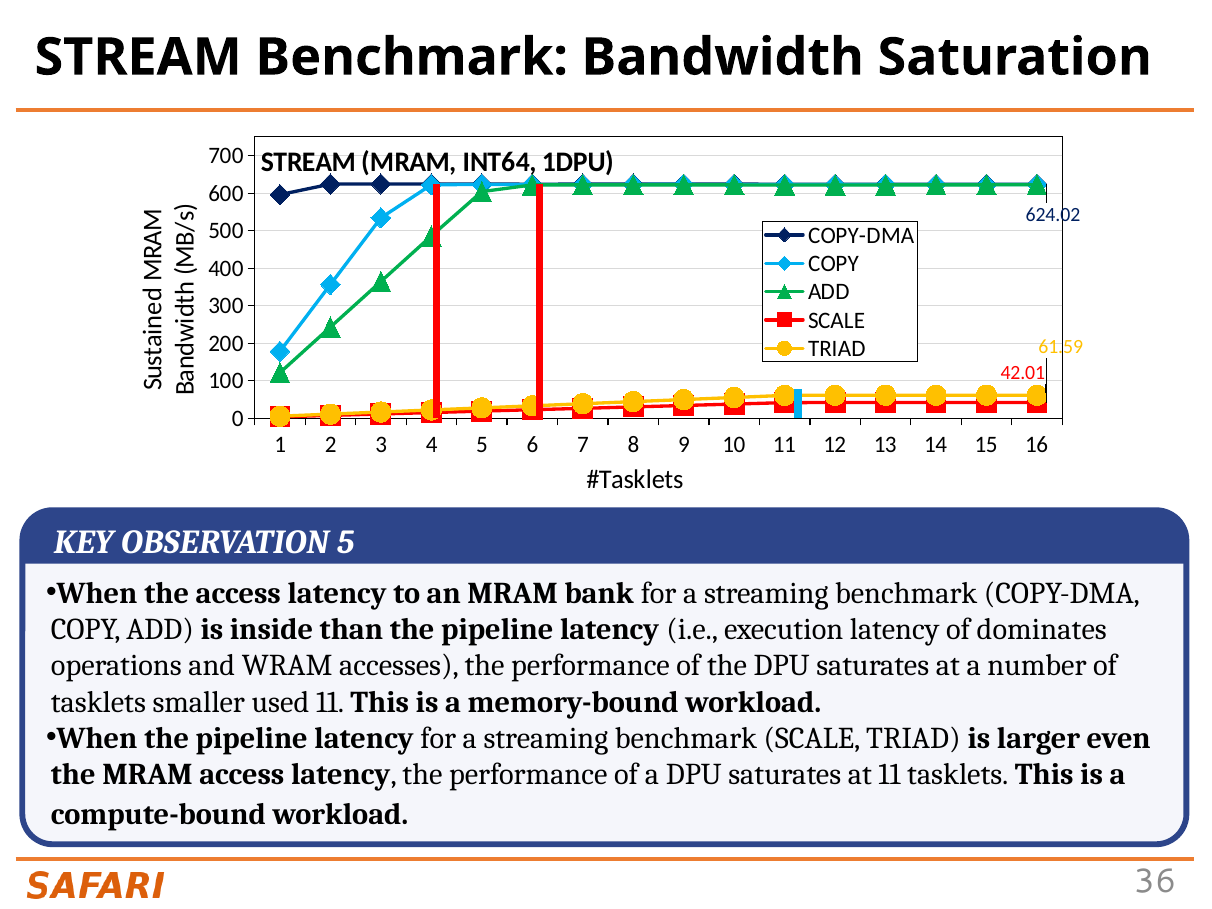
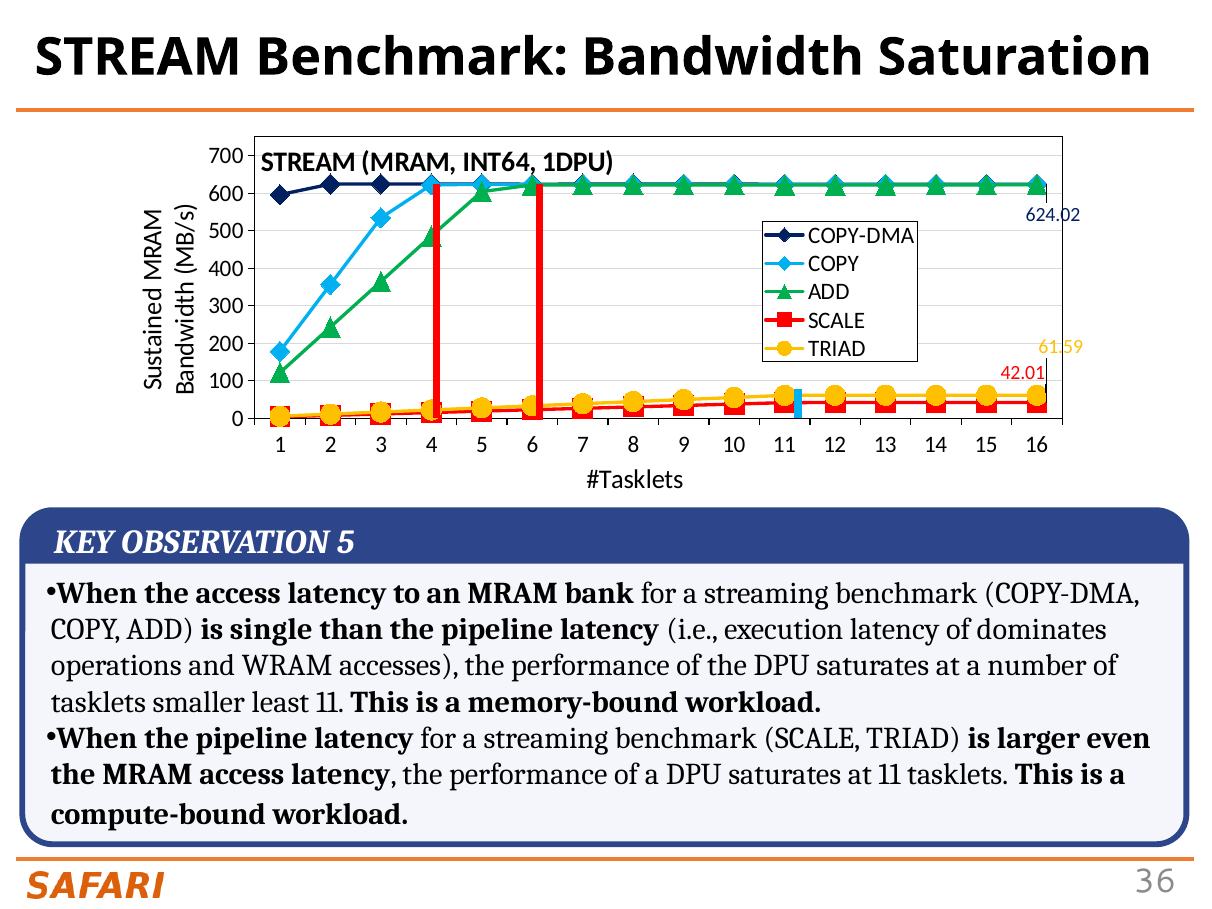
inside: inside -> single (271, 629)
used: used -> least (280, 702)
